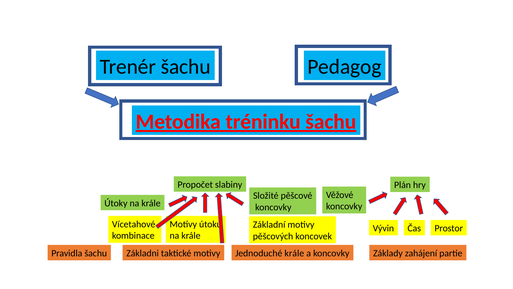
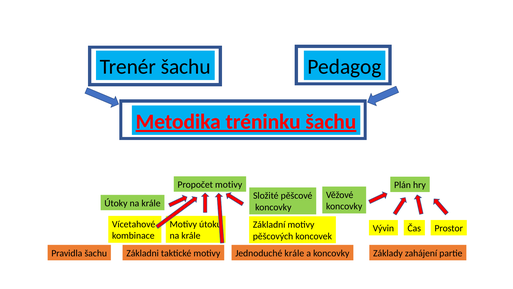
Propočet slabiny: slabiny -> motivy (229, 184)
